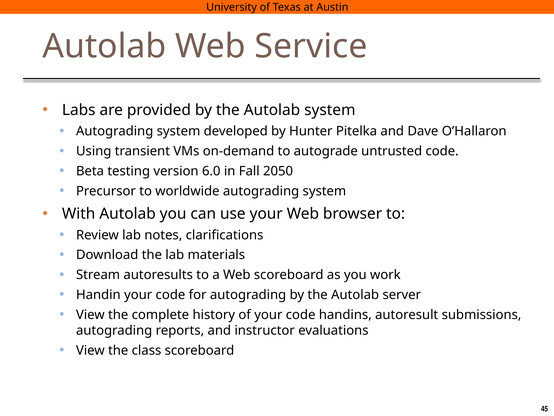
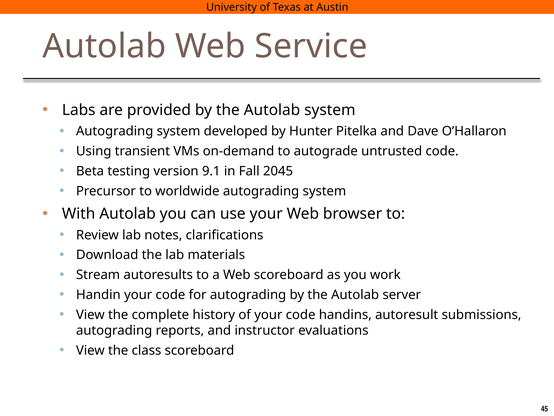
6.0: 6.0 -> 9.1 (211, 171)
2050: 2050 -> 2045 (278, 171)
